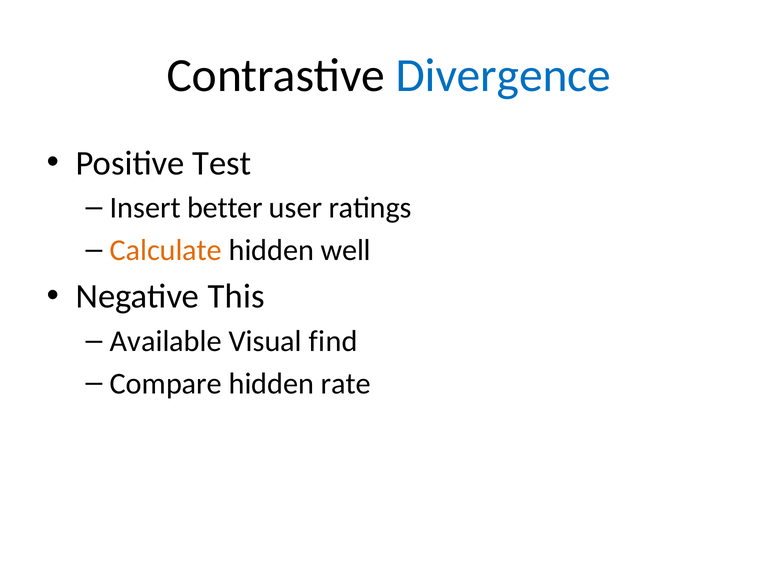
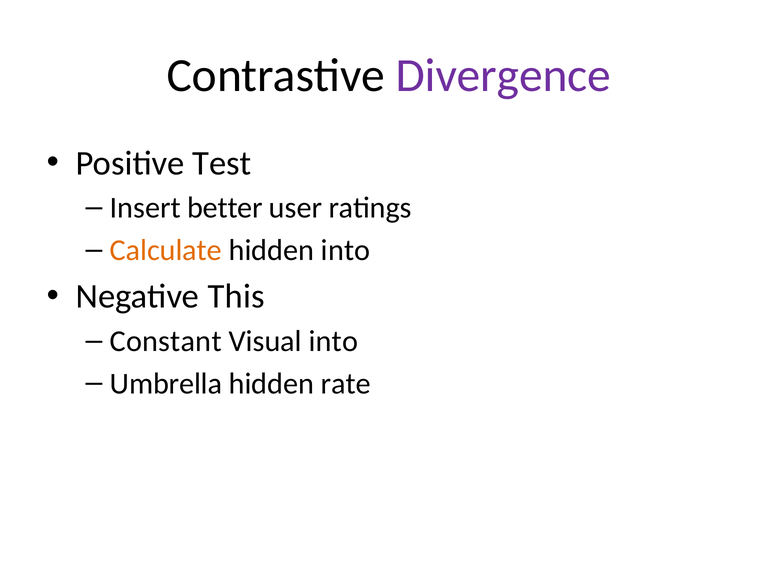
Divergence colour: blue -> purple (503, 75)
hidden well: well -> into (346, 250)
Available: Available -> Constant (166, 341)
Visual find: find -> into (333, 341)
Compare: Compare -> Umbrella (166, 383)
